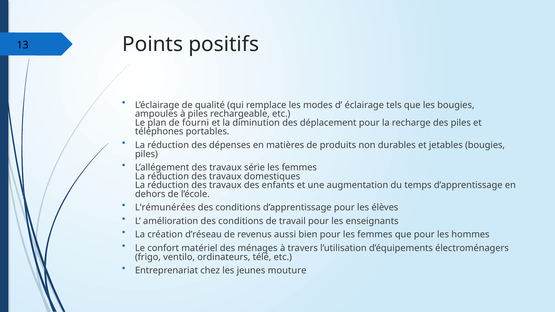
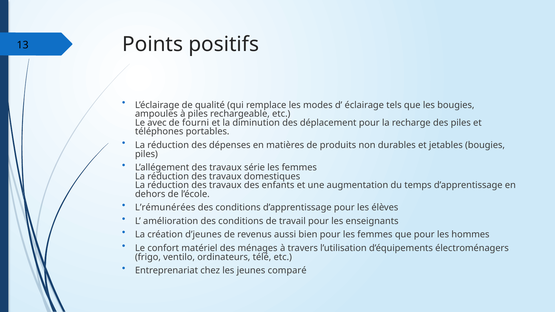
plan: plan -> avec (157, 123)
d’réseau: d’réseau -> d’jeunes (203, 235)
mouture: mouture -> comparé (287, 271)
